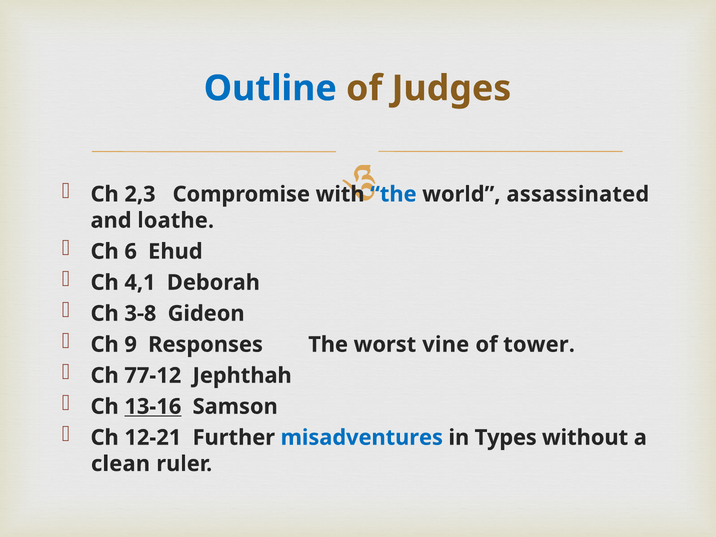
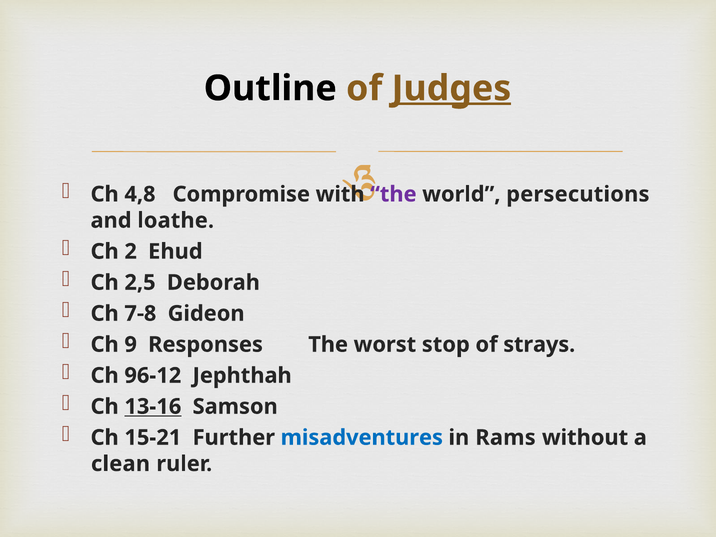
Outline colour: blue -> black (270, 88)
Judges underline: none -> present (451, 88)
2,3: 2,3 -> 4,8 (140, 194)
the colour: blue -> purple (393, 194)
assassinated: assassinated -> persecutions (578, 194)
6: 6 -> 2 (131, 252)
4,1: 4,1 -> 2,5 (140, 283)
3-8: 3-8 -> 7-8 (140, 314)
vine: vine -> stop (446, 345)
tower: tower -> strays (539, 345)
77-12: 77-12 -> 96-12 (153, 376)
12-21: 12-21 -> 15-21 (153, 438)
Types: Types -> Rams (506, 438)
